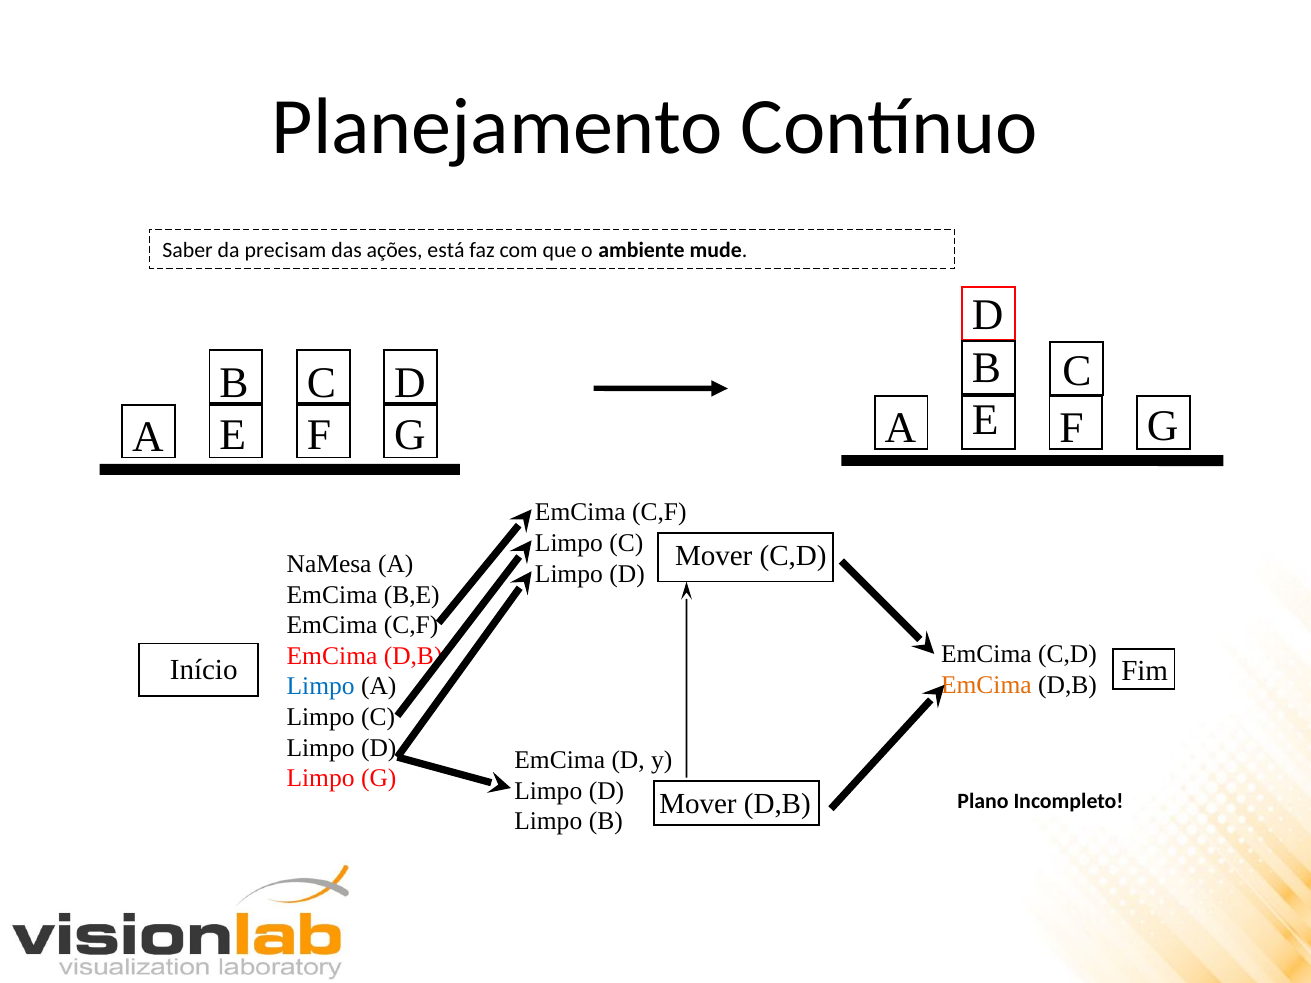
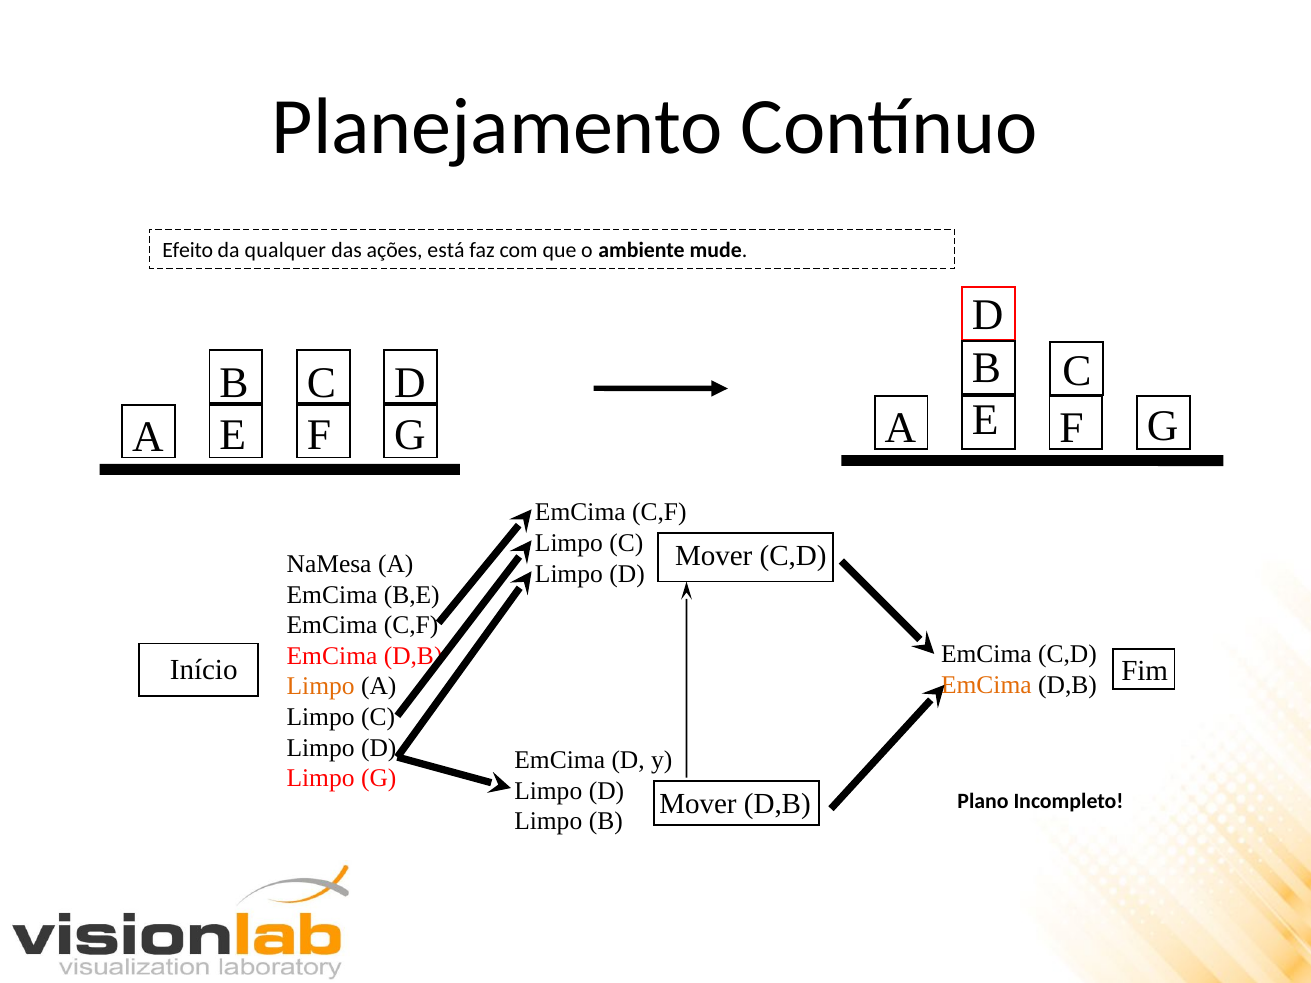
Saber: Saber -> Efeito (188, 250)
precisam: precisam -> qualquer (285, 250)
Limpo colour: blue -> orange (321, 687)
